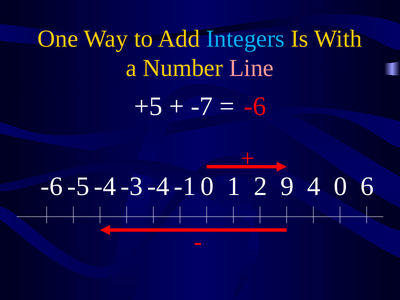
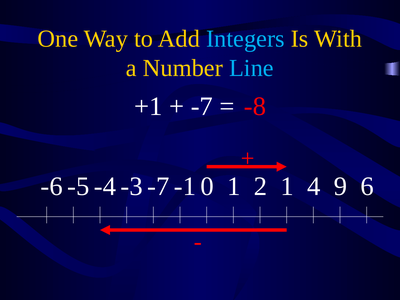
Line colour: pink -> light blue (251, 68)
+5: +5 -> +1 (148, 106)
-6: -6 -> -8 (255, 106)
-4: -4 -> -7 (158, 186)
2 9: 9 -> 1 (287, 186)
4 0: 0 -> 9 (341, 186)
